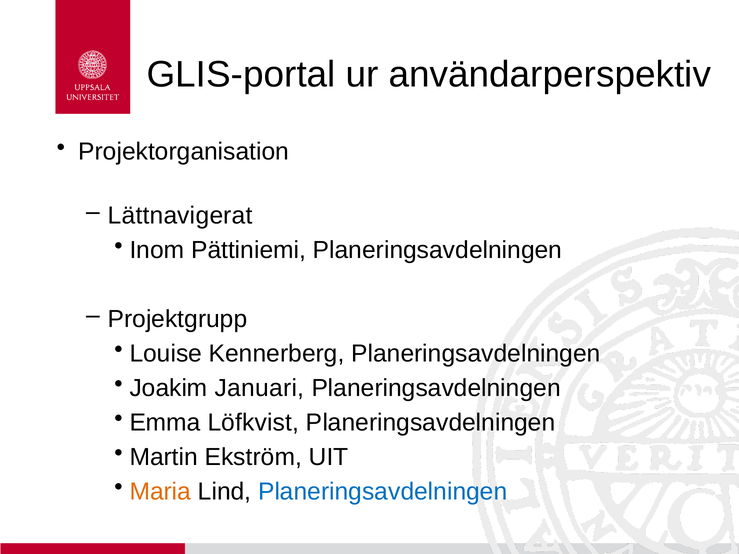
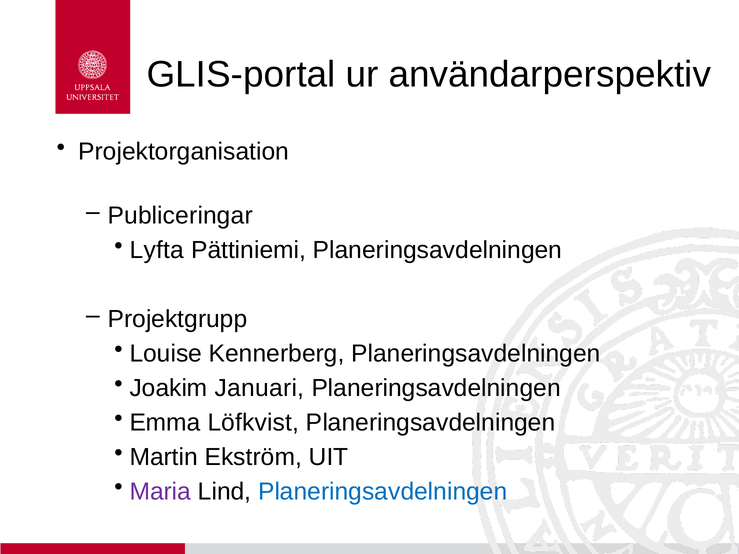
Lättnavigerat: Lättnavigerat -> Publiceringar (180, 216)
Inom: Inom -> Lyfta (157, 250)
Maria colour: orange -> purple (160, 492)
